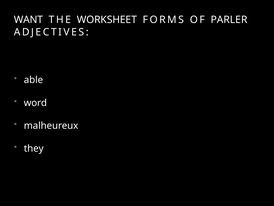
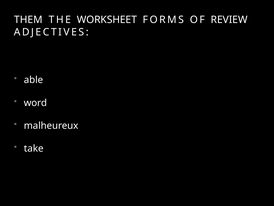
WANT: WANT -> THEM (28, 20)
PARLER: PARLER -> REVIEW (229, 20)
they: they -> take (34, 148)
